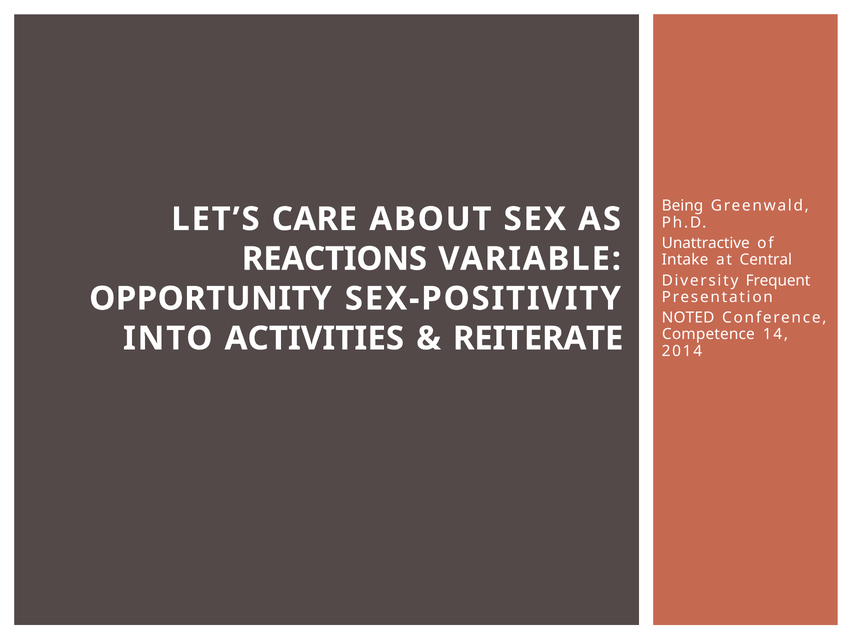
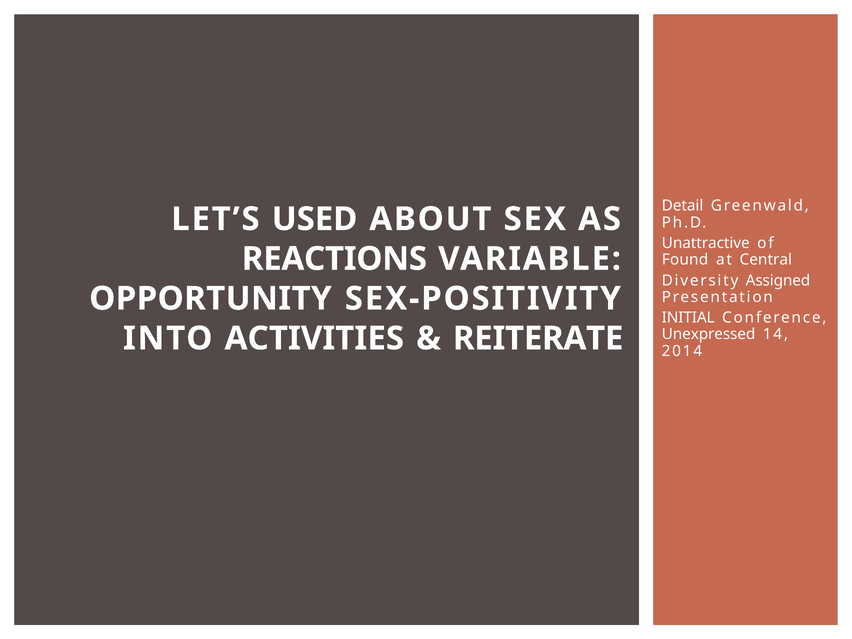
Being: Being -> Detail (683, 206)
CARE: CARE -> USED (315, 219)
Intake: Intake -> Found (685, 260)
Frequent: Frequent -> Assigned (778, 280)
NOTED: NOTED -> INITIAL (688, 318)
Competence: Competence -> Unexpressed (709, 334)
